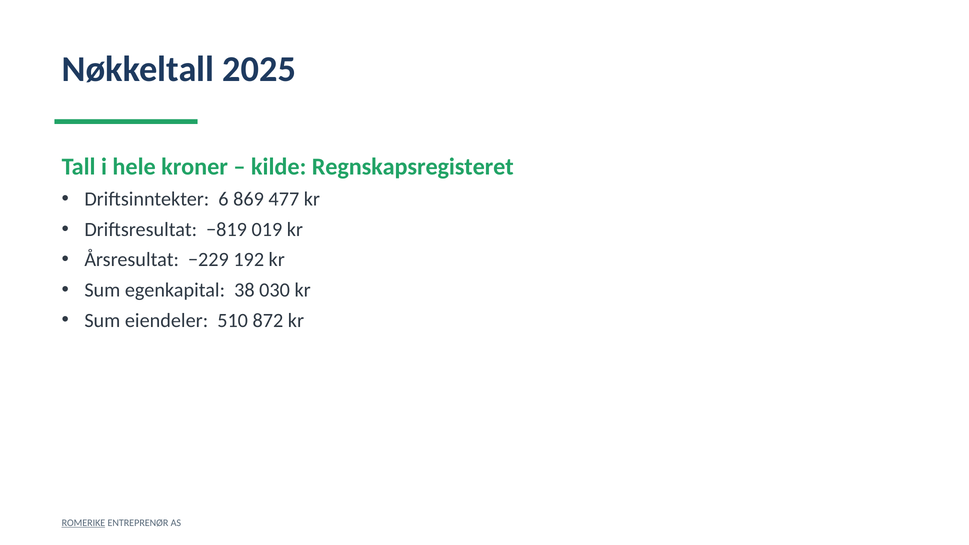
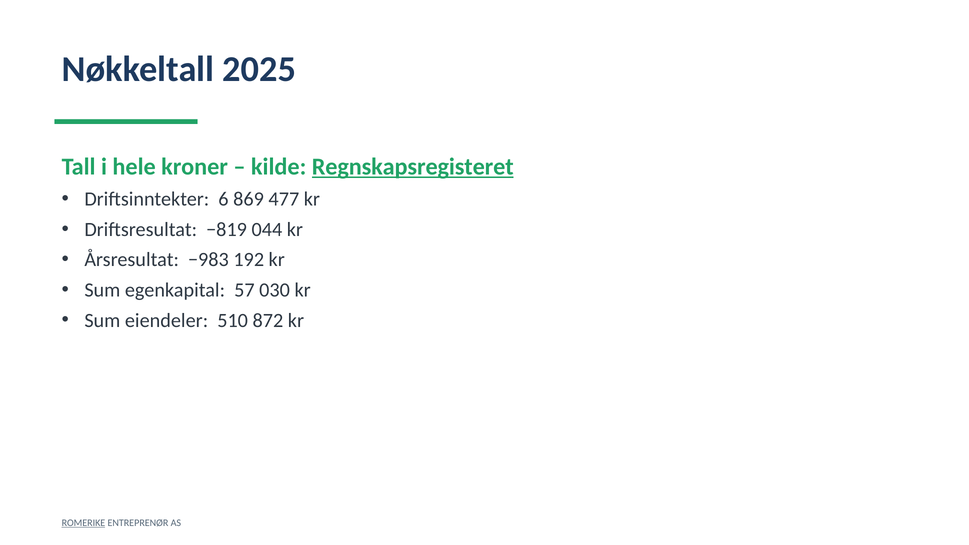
Regnskapsregisteret underline: none -> present (413, 167)
019: 019 -> 044 (267, 230)
−229: −229 -> −983 (208, 260)
38: 38 -> 57 (244, 290)
